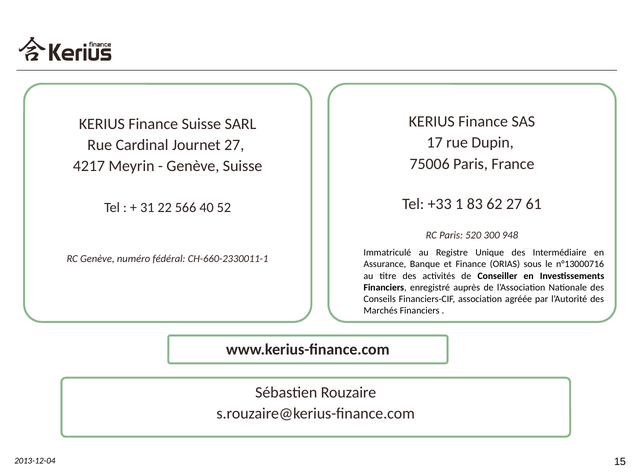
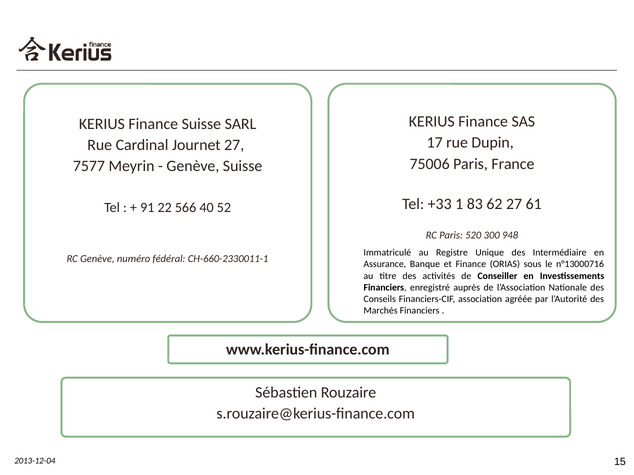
4217: 4217 -> 7577 (89, 166)
31: 31 -> 91 (147, 208)
